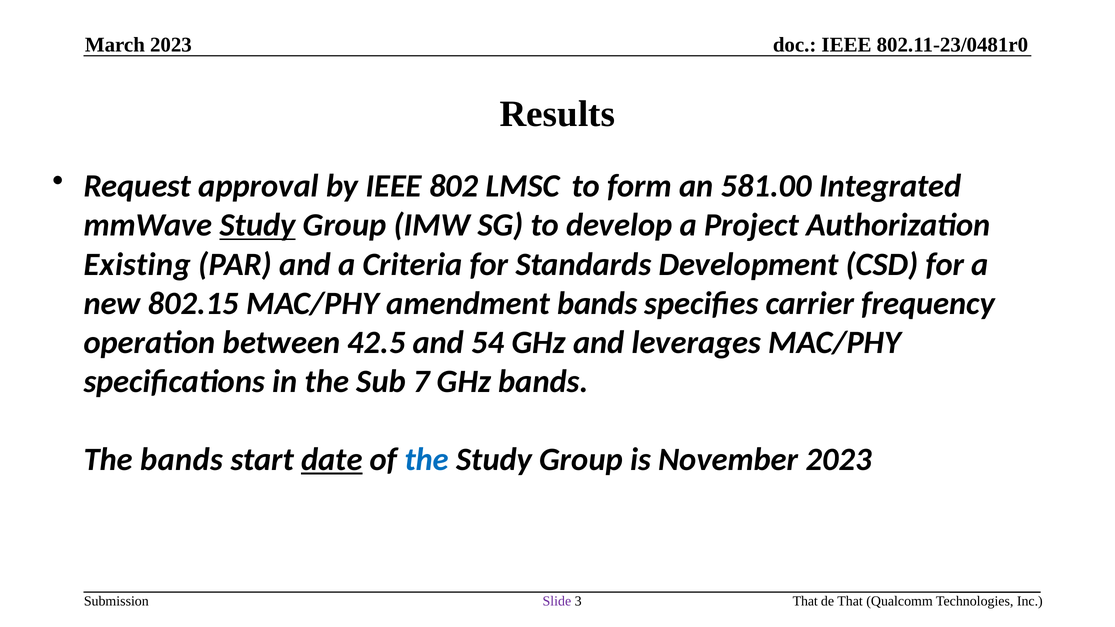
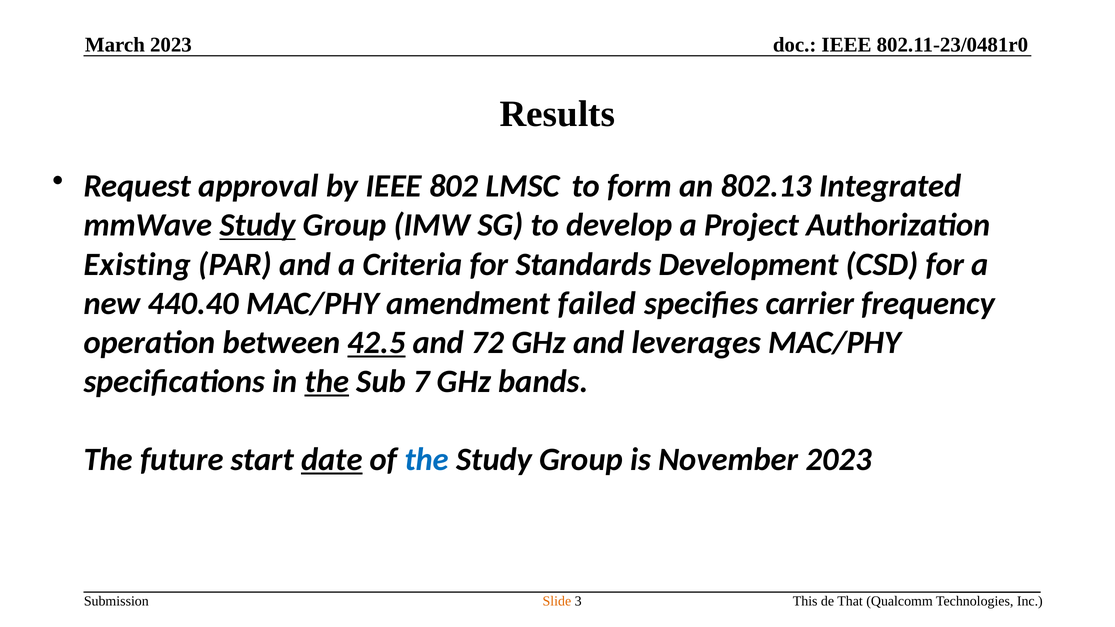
581.00: 581.00 -> 802.13 (766, 186)
802.15: 802.15 -> 440.40 (193, 303)
amendment bands: bands -> failed (597, 303)
42.5 underline: none -> present (376, 342)
54: 54 -> 72 (488, 342)
the underline: none -> present (327, 382)
The bands: bands -> future (182, 460)
Slide colour: purple -> orange (557, 602)
3 That: That -> This (805, 601)
